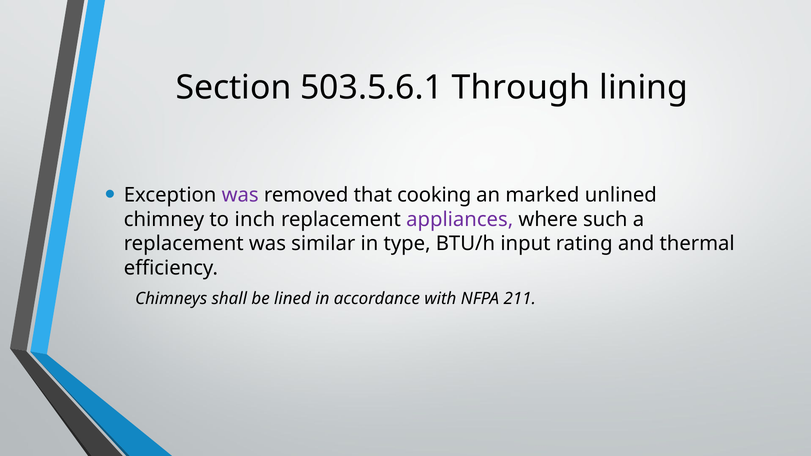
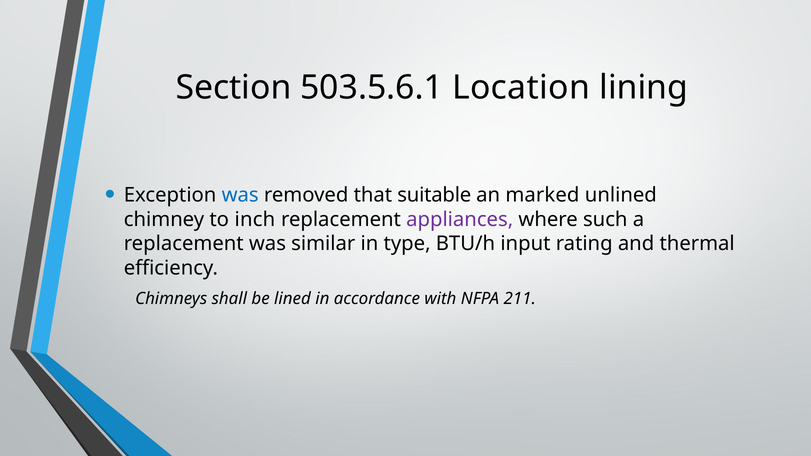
Through: Through -> Location (521, 87)
was colour: purple -> blue (240, 195)
cooking: cooking -> suitable (434, 195)
